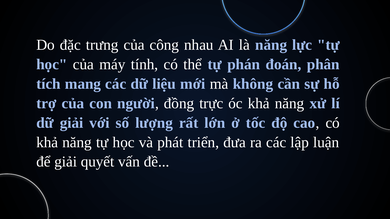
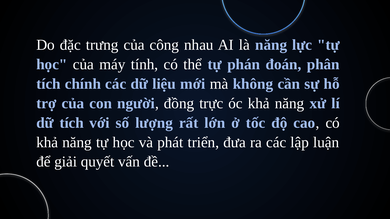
mang: mang -> chính (83, 84)
dữ giải: giải -> tích (72, 123)
